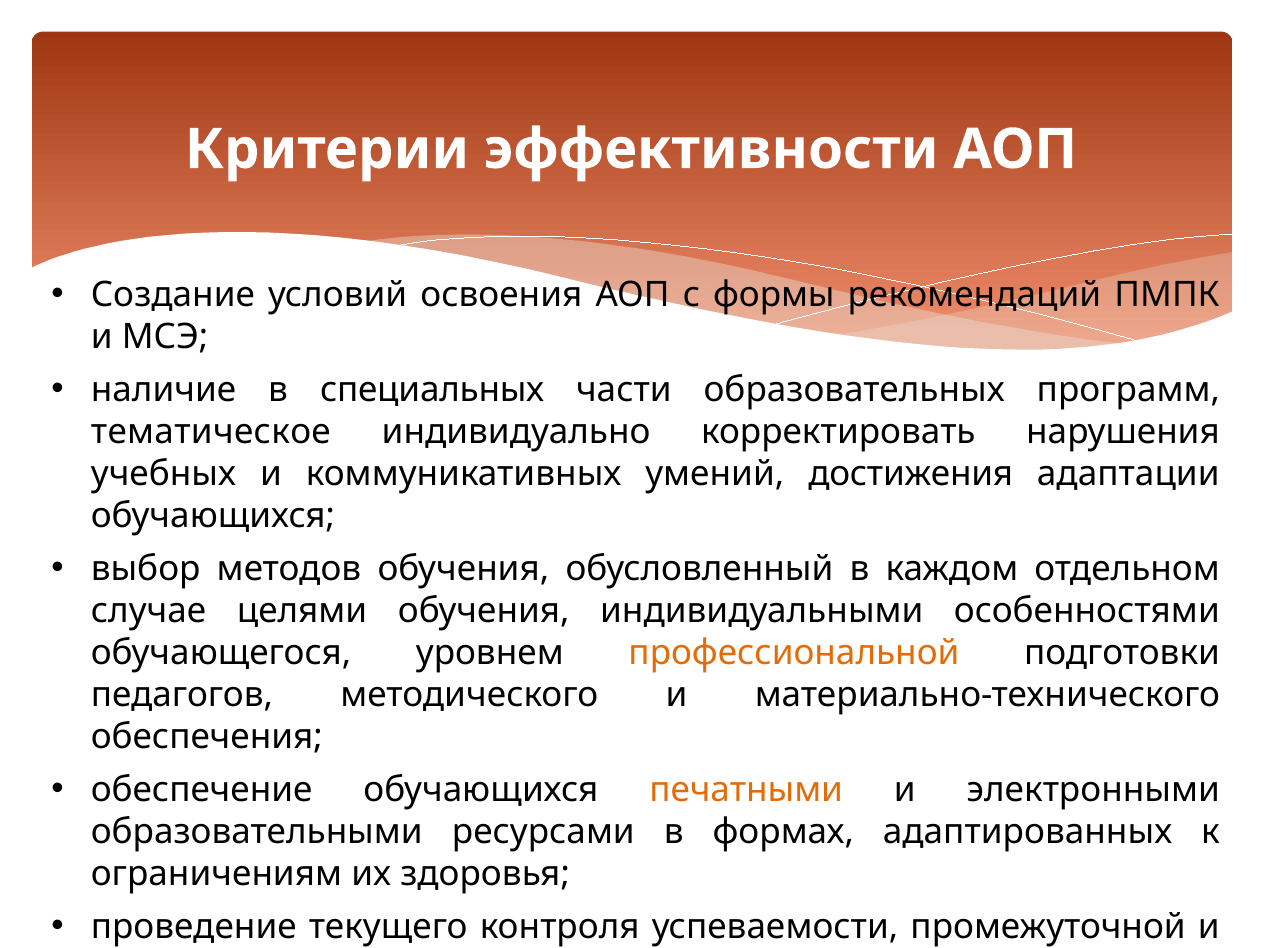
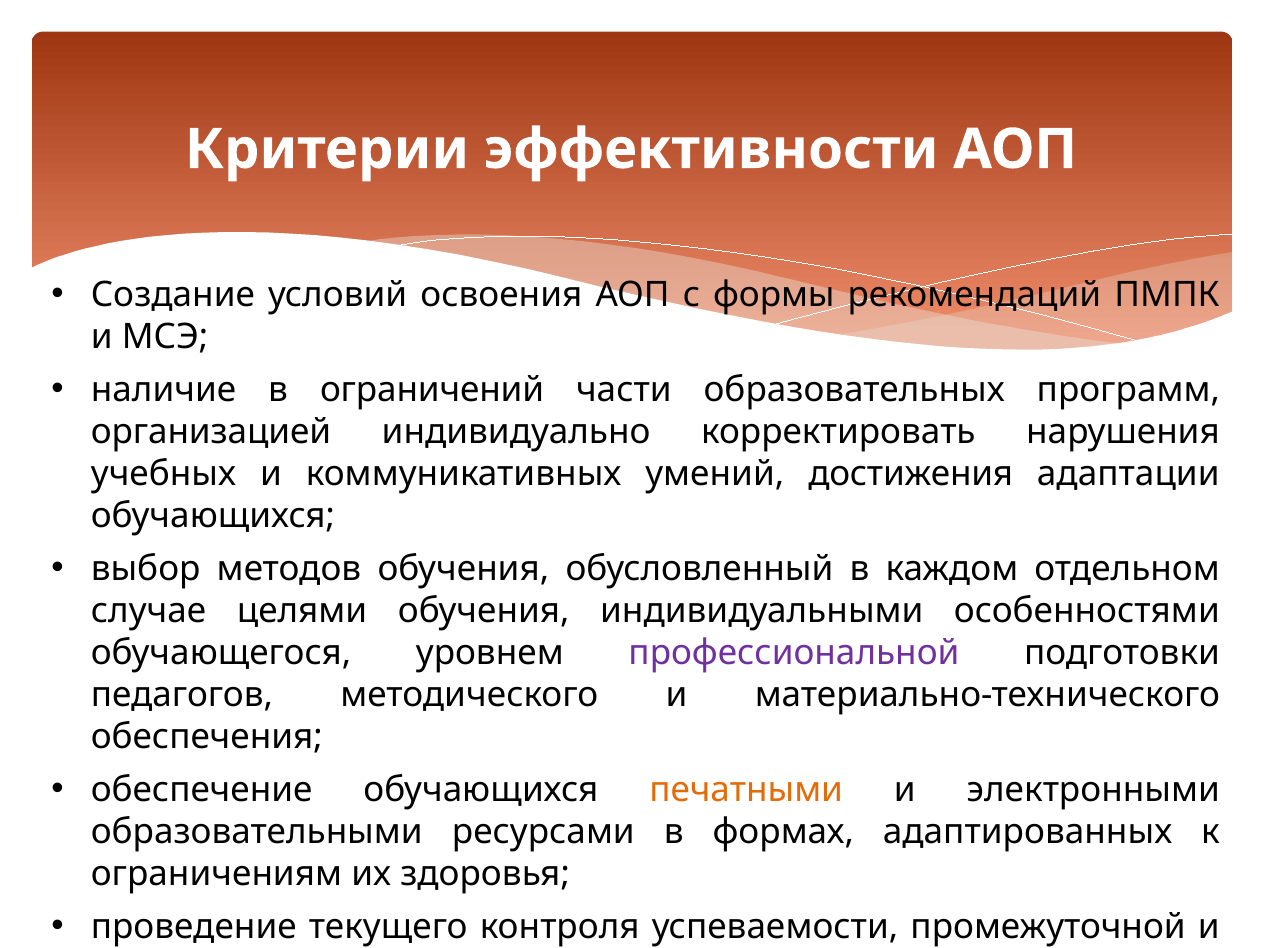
специальных: специальных -> ограничений (432, 389)
тематическое: тематическое -> организацией (211, 431)
профессиональной colour: orange -> purple (794, 652)
